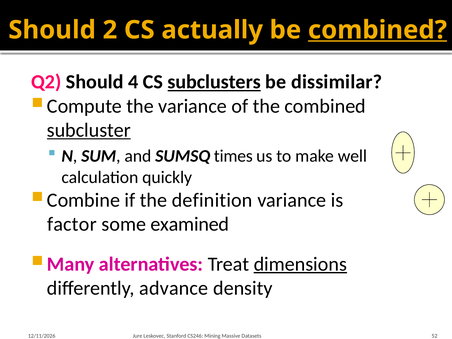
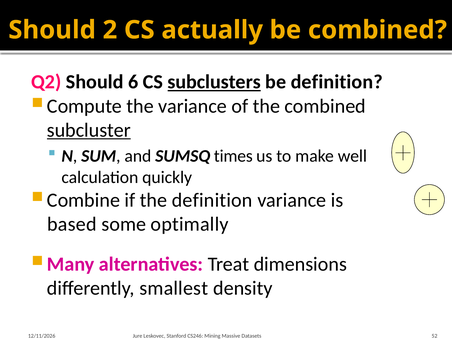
combined underline: present -> none (377, 30)
4: 4 -> 6 (133, 82)
be dissimilar: dissimilar -> definition (337, 82)
factor: factor -> based (72, 224)
examined: examined -> optimally (190, 224)
dimensions underline: present -> none (300, 264)
advance: advance -> smallest (174, 288)
